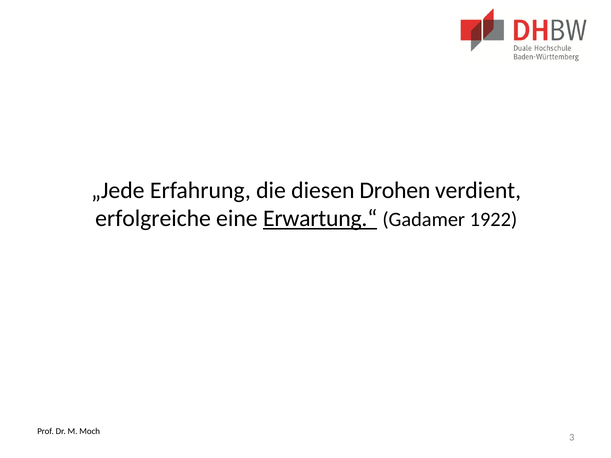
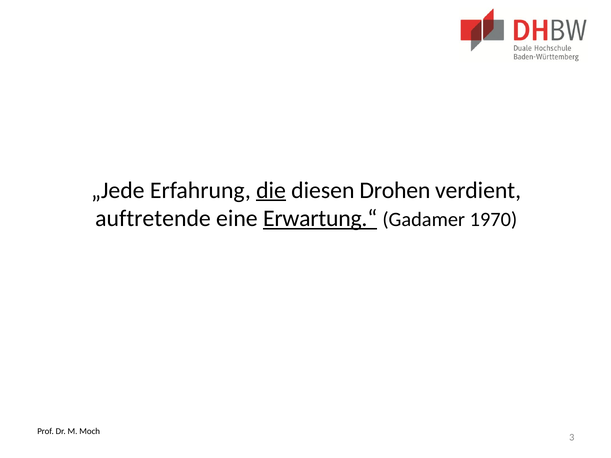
die underline: none -> present (271, 190)
erfolgreiche: erfolgreiche -> auftretende (153, 219)
1922: 1922 -> 1970 (493, 220)
